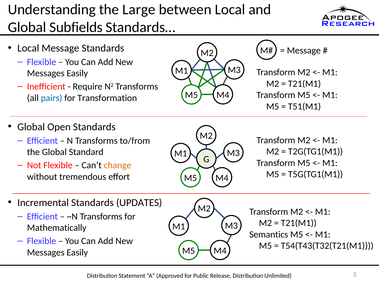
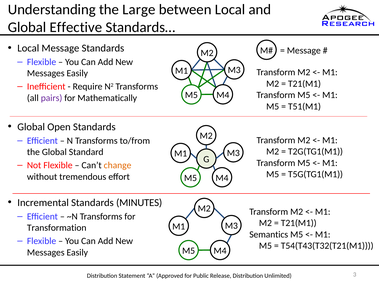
Subfields: Subfields -> Effective (76, 27)
pairs colour: blue -> purple (52, 98)
Transformation: Transformation -> Mathematically (107, 98)
UPDATES: UPDATES -> MINUTES (139, 203)
Mathematically: Mathematically -> Transformation (57, 228)
